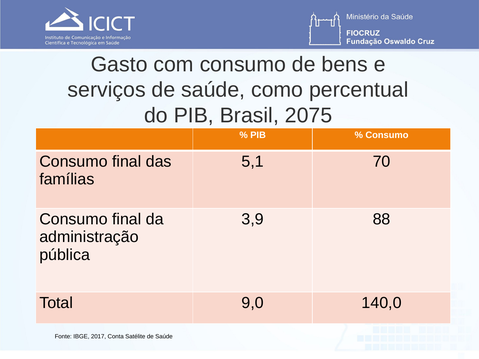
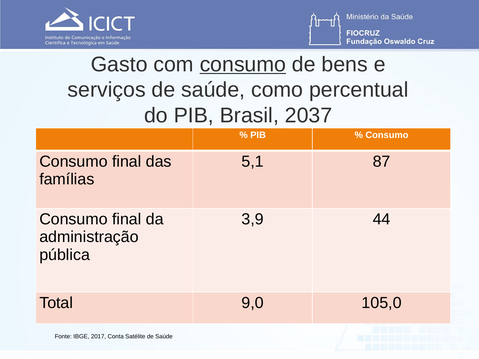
consumo underline: none -> present (243, 64)
2075: 2075 -> 2037 (309, 115)
70: 70 -> 87 (382, 162)
88: 88 -> 44 (382, 219)
140,0: 140,0 -> 105,0 (382, 303)
